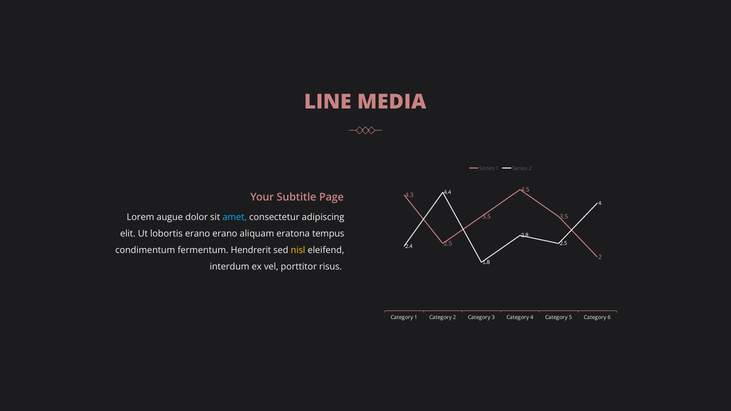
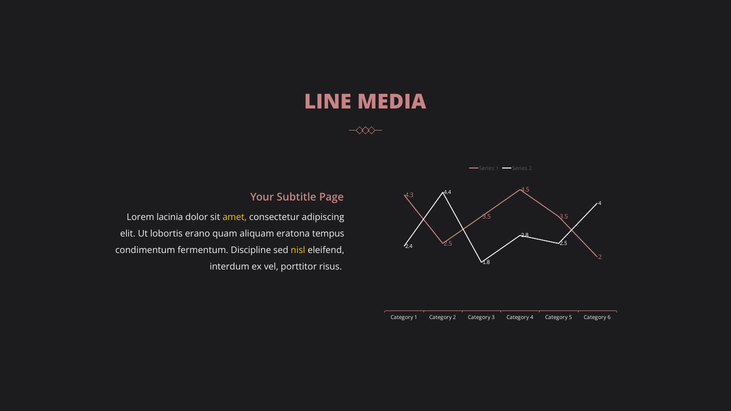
augue: augue -> lacinia (170, 217)
amet colour: light blue -> yellow (235, 217)
erano erano: erano -> quam (225, 234)
Hendrerit: Hendrerit -> Discipline (251, 250)
